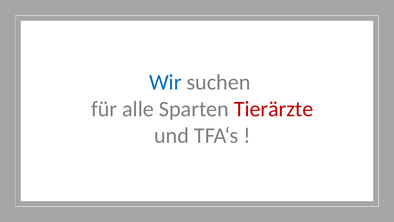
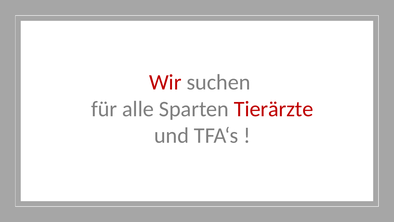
Wir colour: blue -> red (165, 82)
